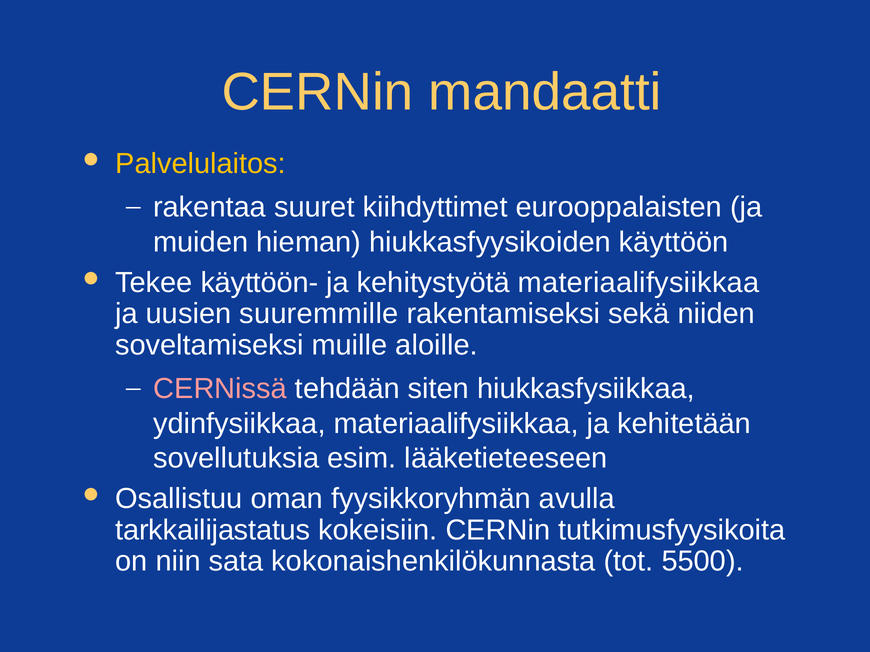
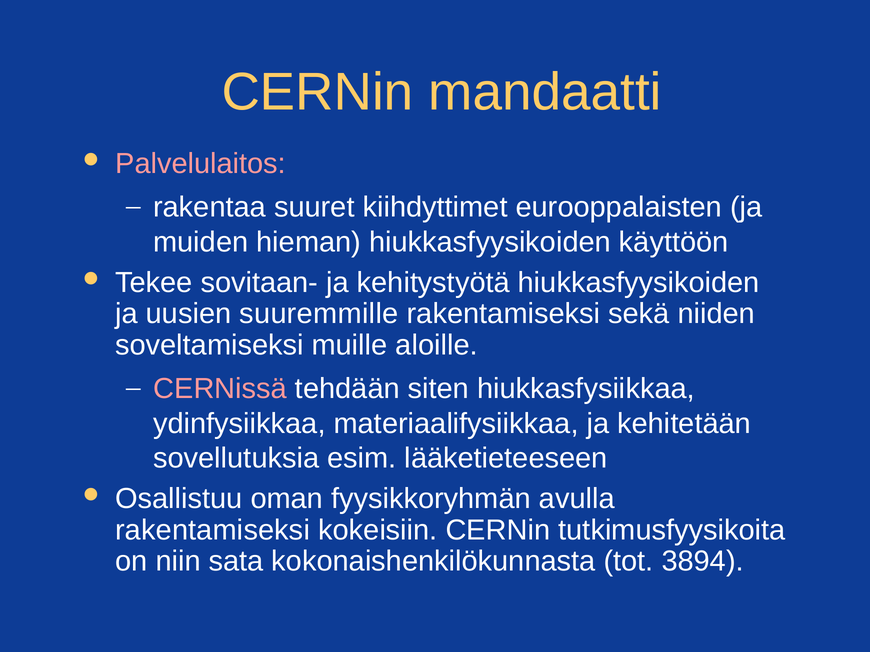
Palvelulaitos colour: yellow -> pink (201, 164)
käyttöön-: käyttöön- -> sovitaan- (259, 283)
kehitystyötä materiaalifysiikkaa: materiaalifysiikkaa -> hiukkasfyysikoiden (639, 283)
tarkkailijastatus: tarkkailijastatus -> rakentamiseksi (213, 530)
5500: 5500 -> 3894 (703, 562)
